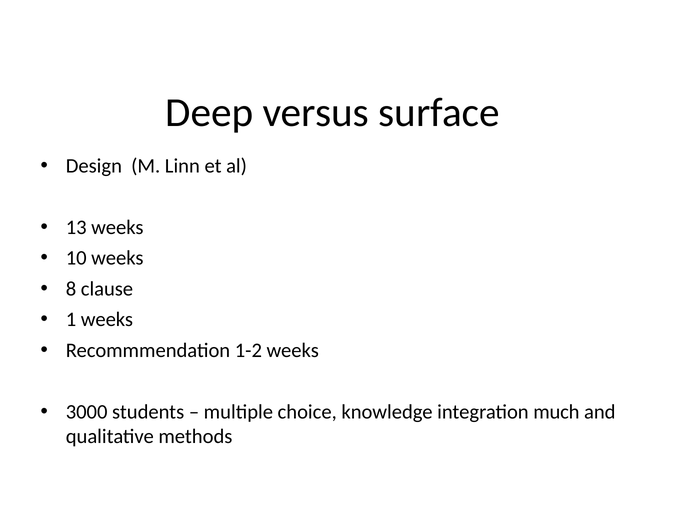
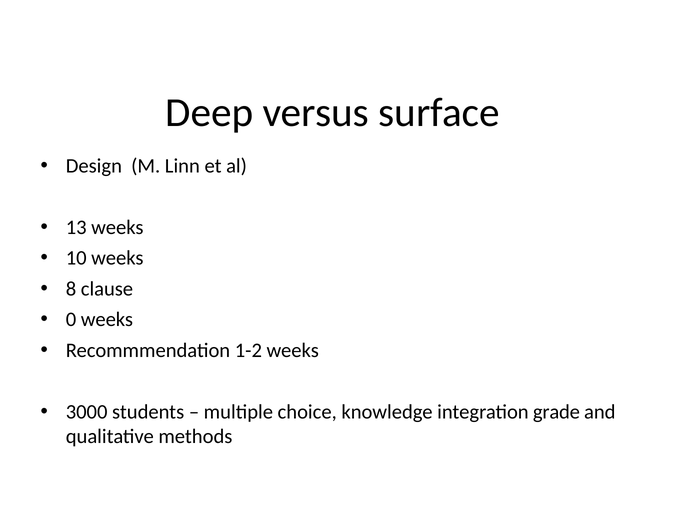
1: 1 -> 0 (71, 320)
much: much -> grade (556, 412)
